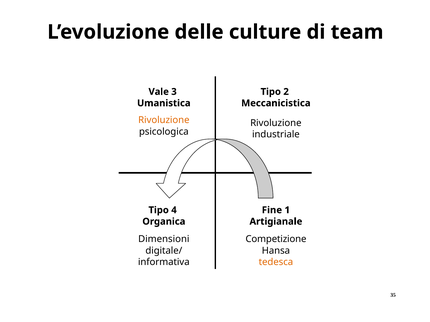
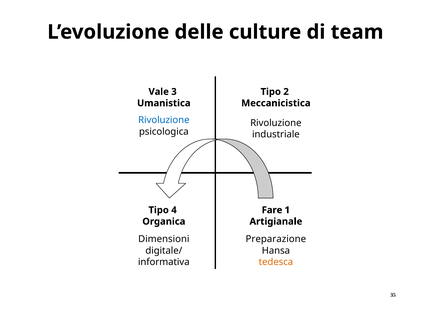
Rivoluzione colour: orange -> blue (164, 120)
Fine: Fine -> Fare (272, 210)
Competizione: Competizione -> Preparazione (276, 240)
